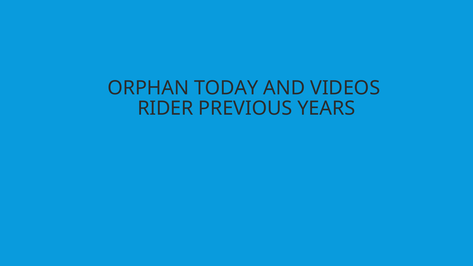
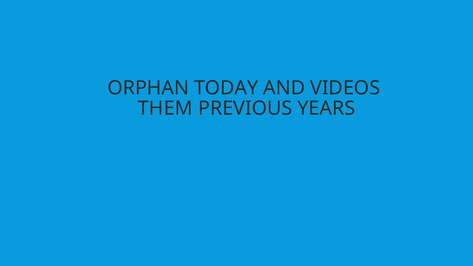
RIDER: RIDER -> THEM (165, 108)
